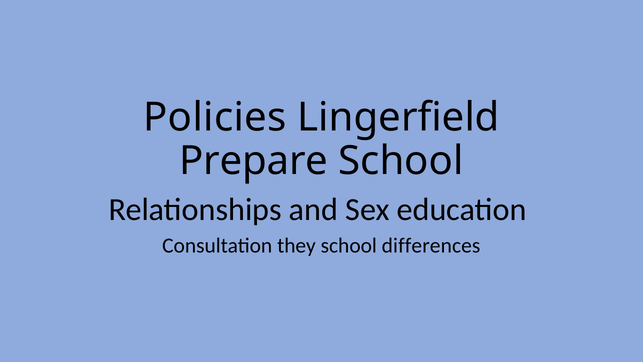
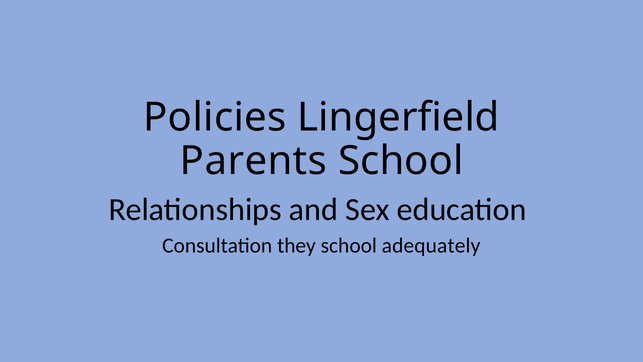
Prepare: Prepare -> Parents (253, 161)
differences: differences -> adequately (431, 245)
